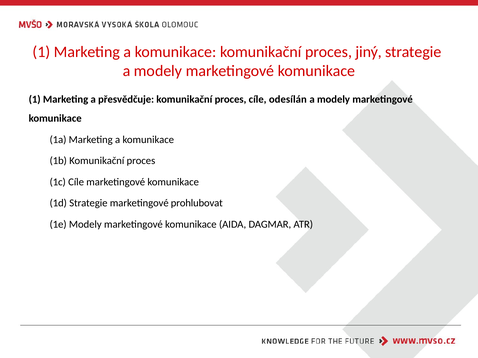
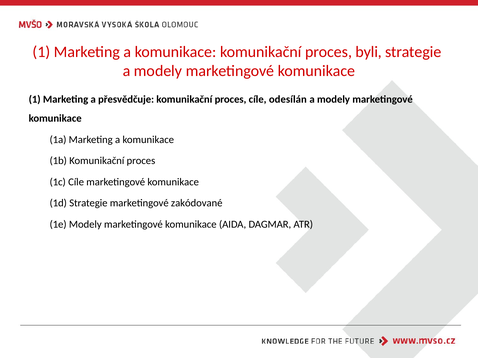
jiný: jiný -> byli (369, 52)
prohlubovat: prohlubovat -> zakódované (197, 203)
